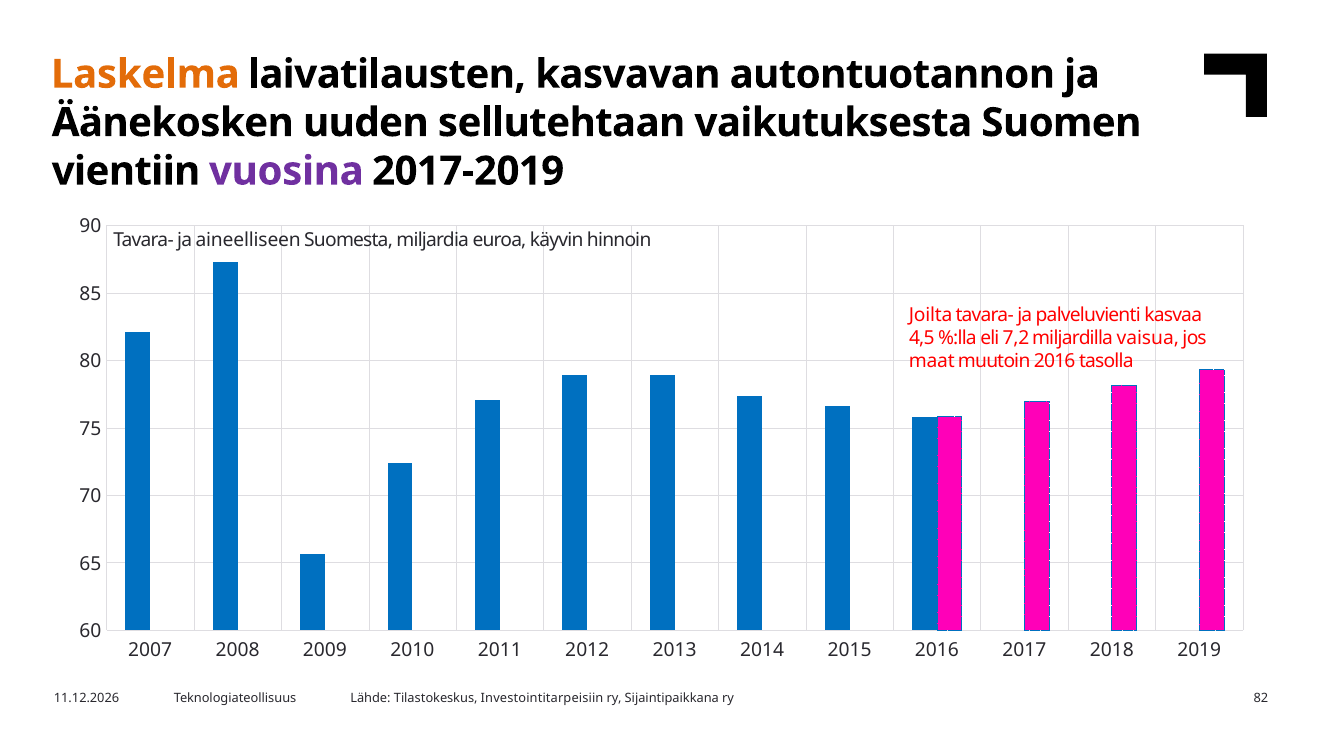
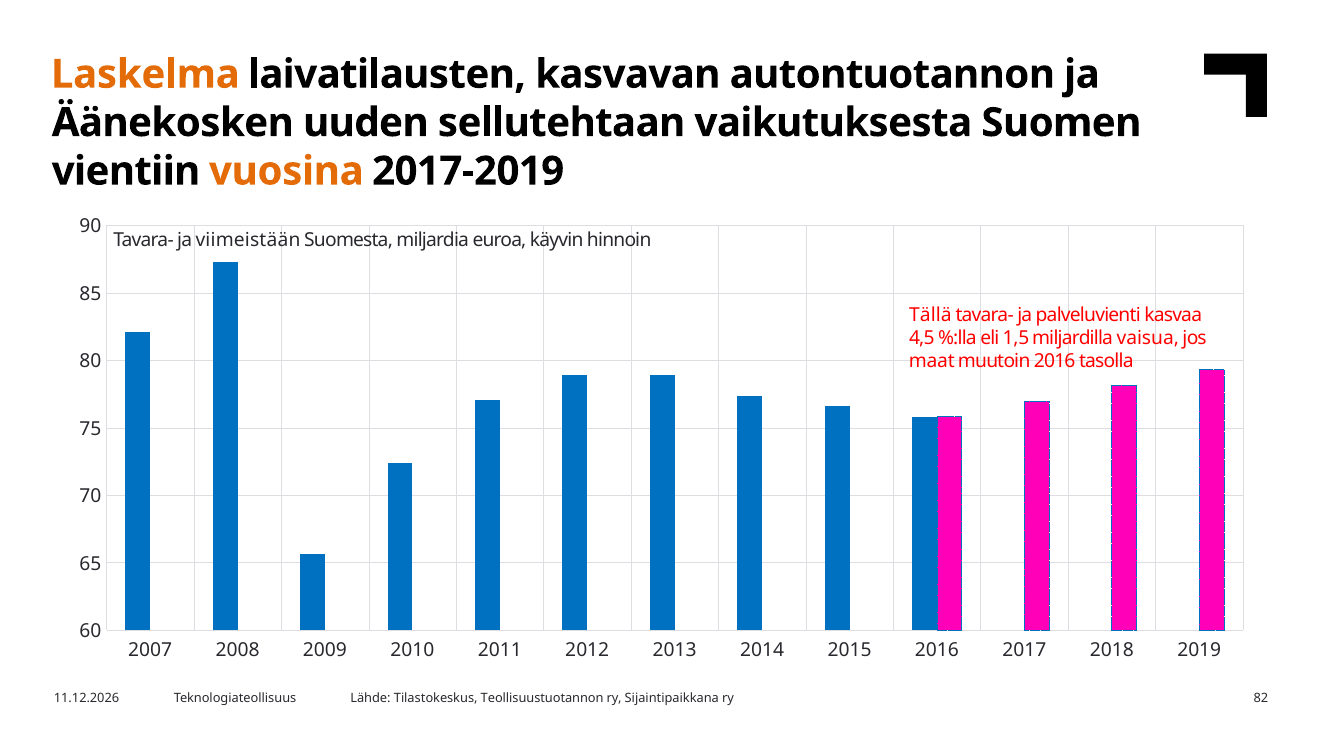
vuosina colour: purple -> orange (286, 171)
aineelliseen: aineelliseen -> viimeistään (248, 240)
Joilta: Joilta -> Tällä (930, 315)
7,2: 7,2 -> 1,5 (1016, 338)
Investointitarpeisiin: Investointitarpeisiin -> Teollisuustuotannon (542, 698)
